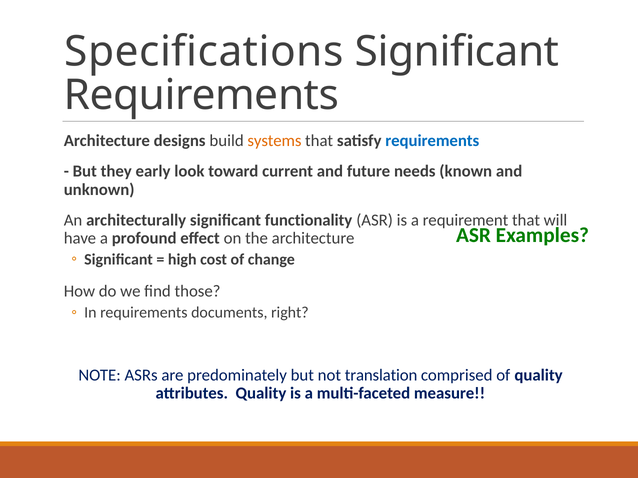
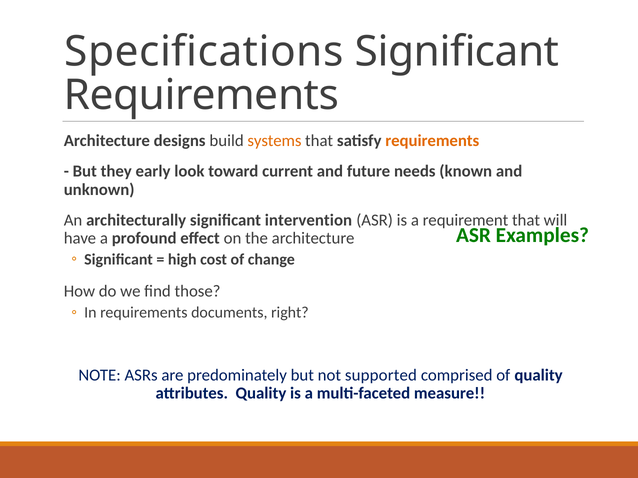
requirements colour: blue -> orange (432, 141)
functionality: functionality -> intervention (308, 220)
translation: translation -> supported (381, 375)
